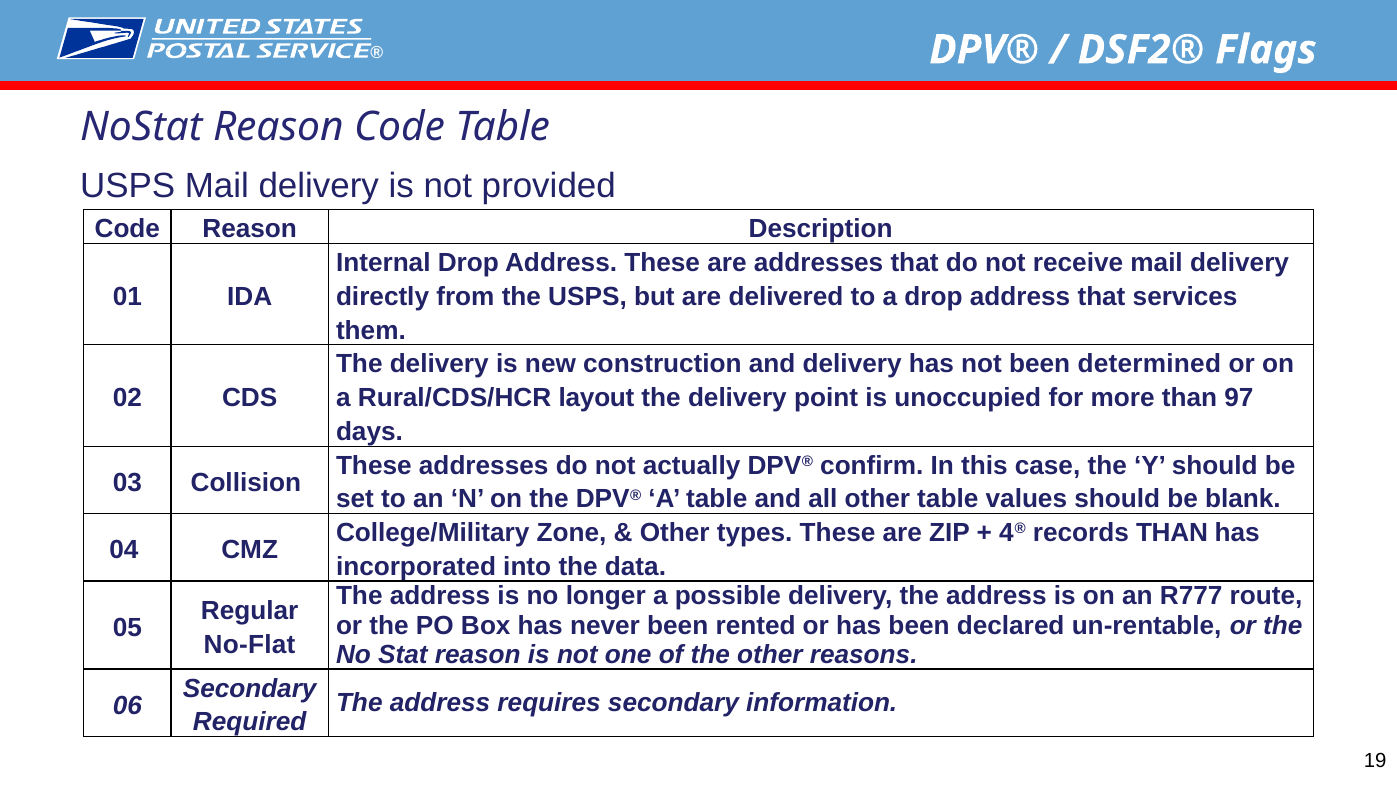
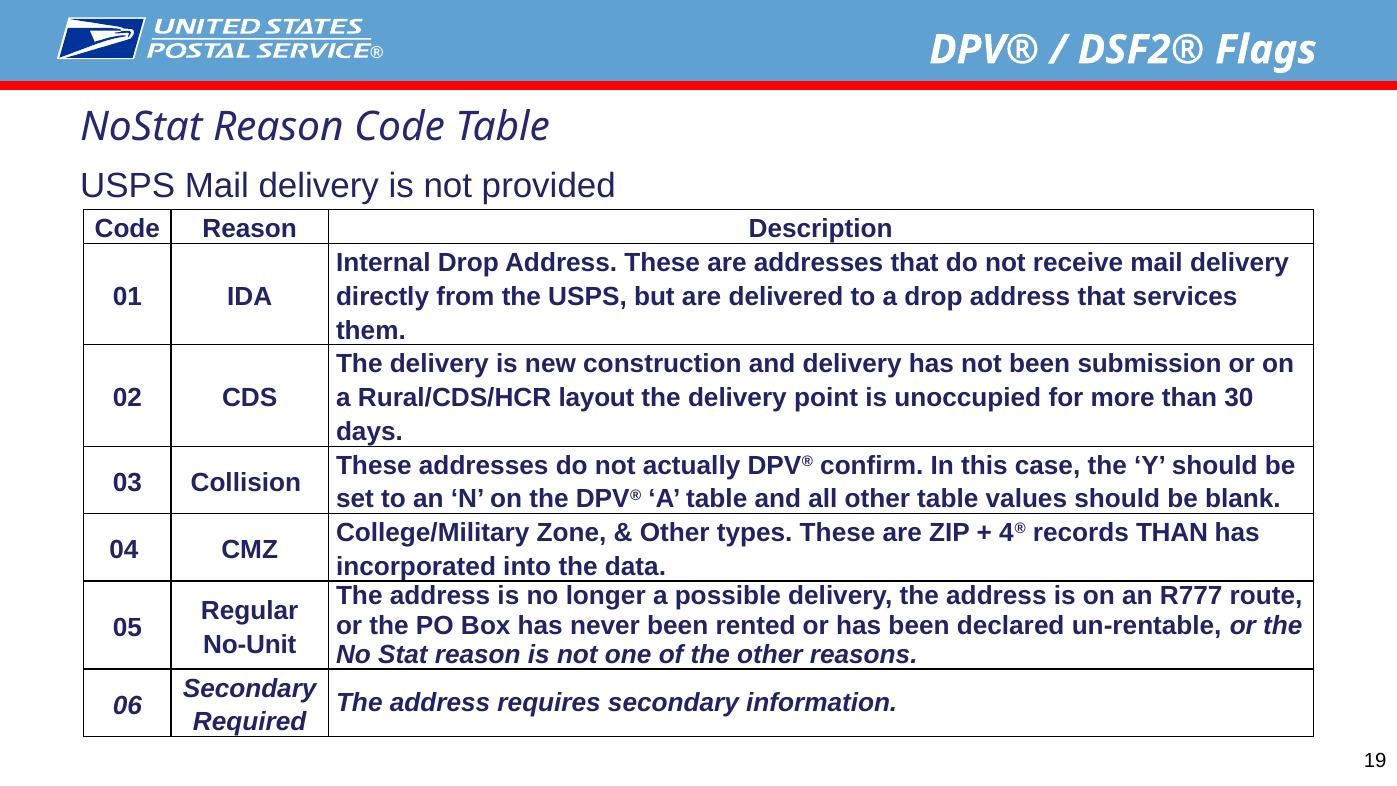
determined: determined -> submission (1150, 364)
97: 97 -> 30 (1239, 398)
No-Flat: No-Flat -> No-Unit (250, 644)
